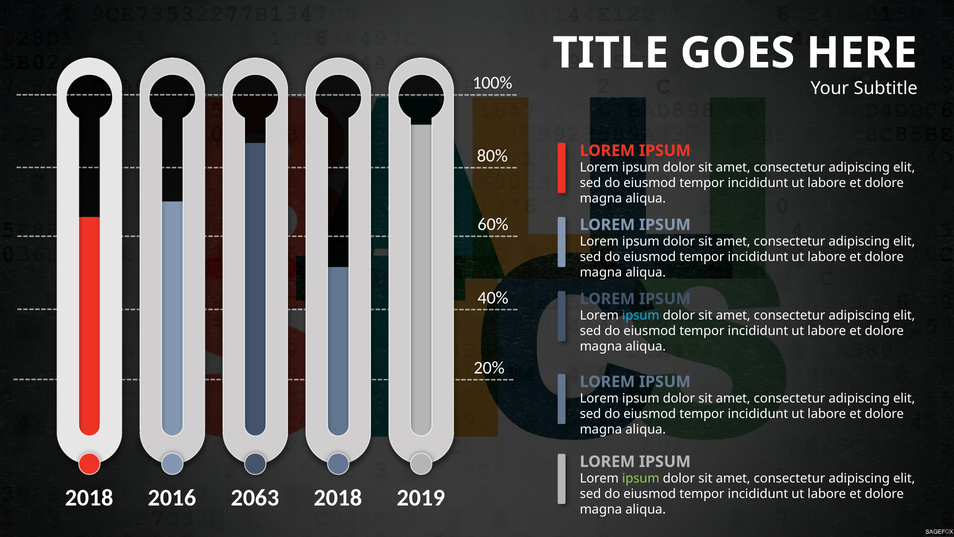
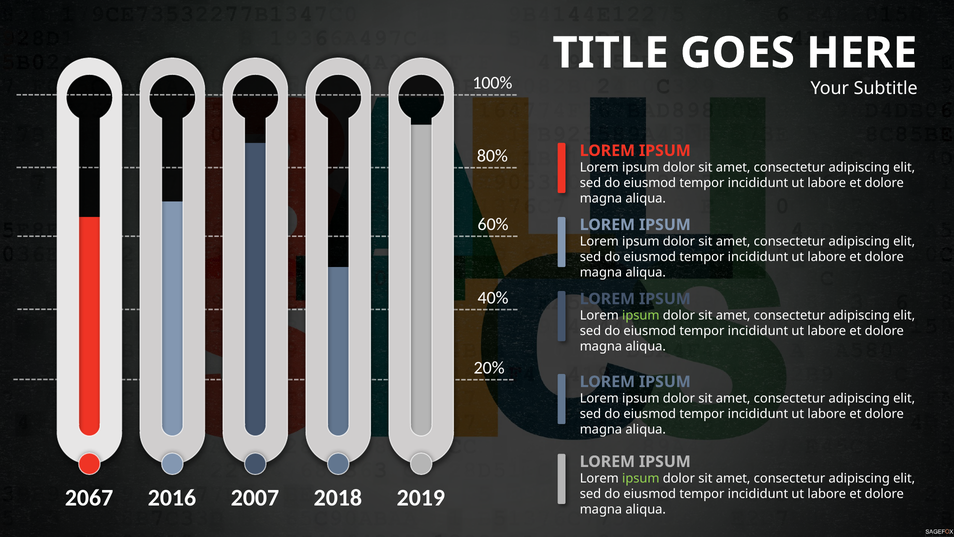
ipsum colour: light blue -> light green (641, 315)
2018: 2018 -> 2067 (89, 498)
2063: 2063 -> 2007 (255, 498)
